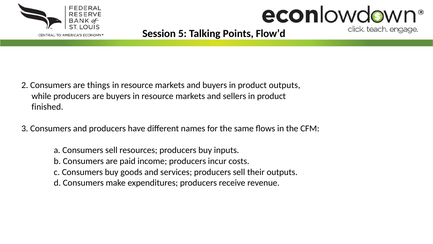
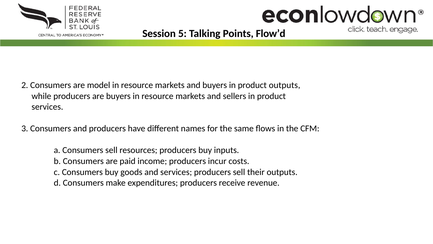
things: things -> model (99, 85)
finished: finished -> services (47, 107)
